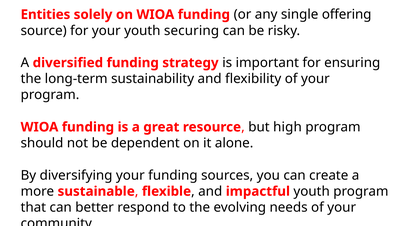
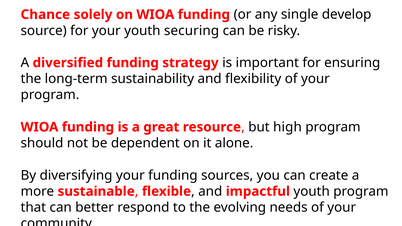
Entities: Entities -> Chance (45, 15)
offering: offering -> develop (347, 15)
